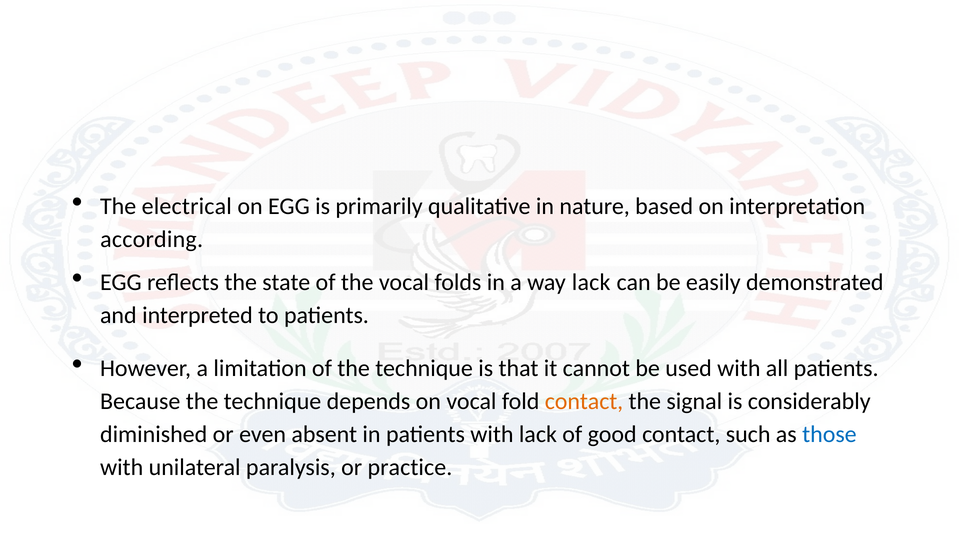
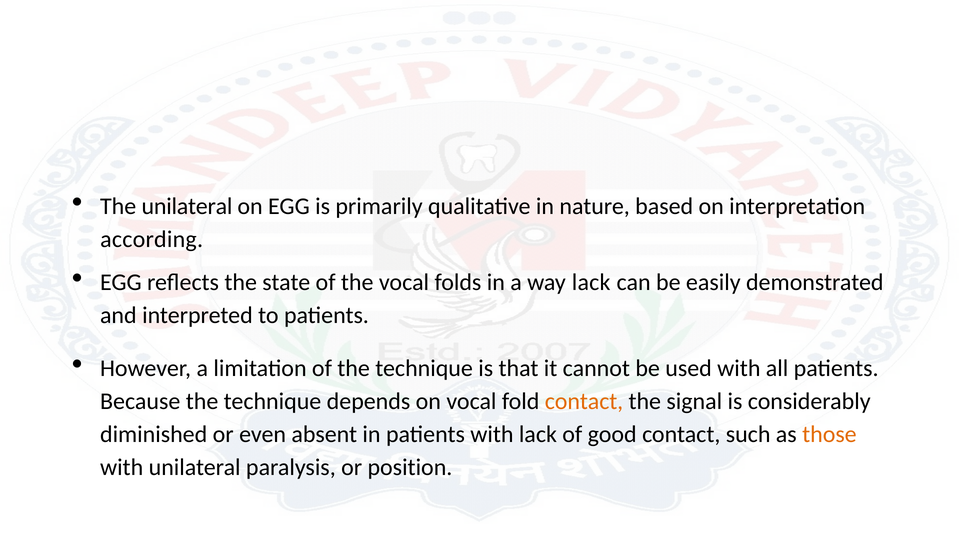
The electrical: electrical -> unilateral (187, 206)
those colour: blue -> orange (829, 435)
practice: practice -> position (410, 468)
